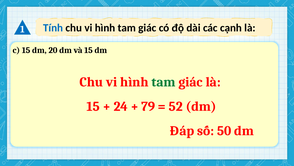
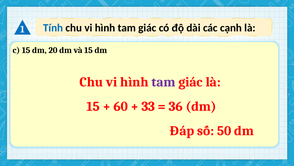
tam colour: green -> purple (164, 82)
24: 24 -> 60 (121, 106)
79: 79 -> 33 (148, 106)
52: 52 -> 36 (176, 106)
